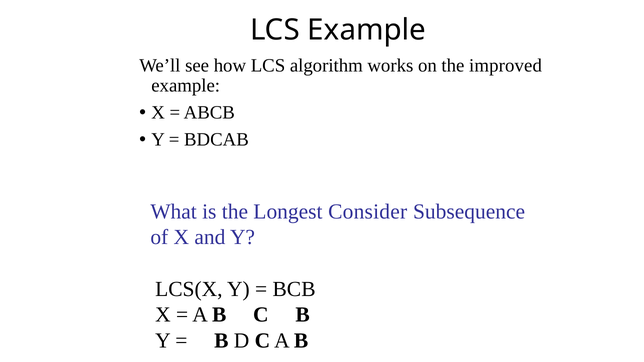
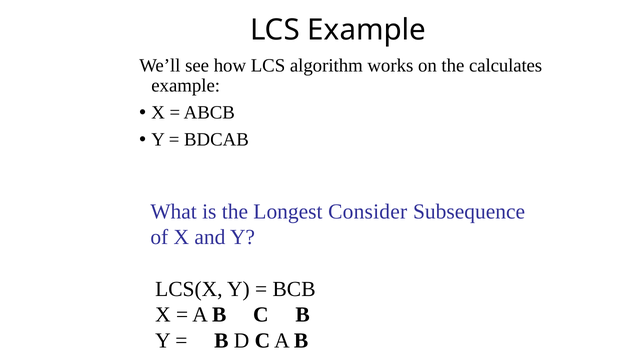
improved: improved -> calculates (506, 66)
